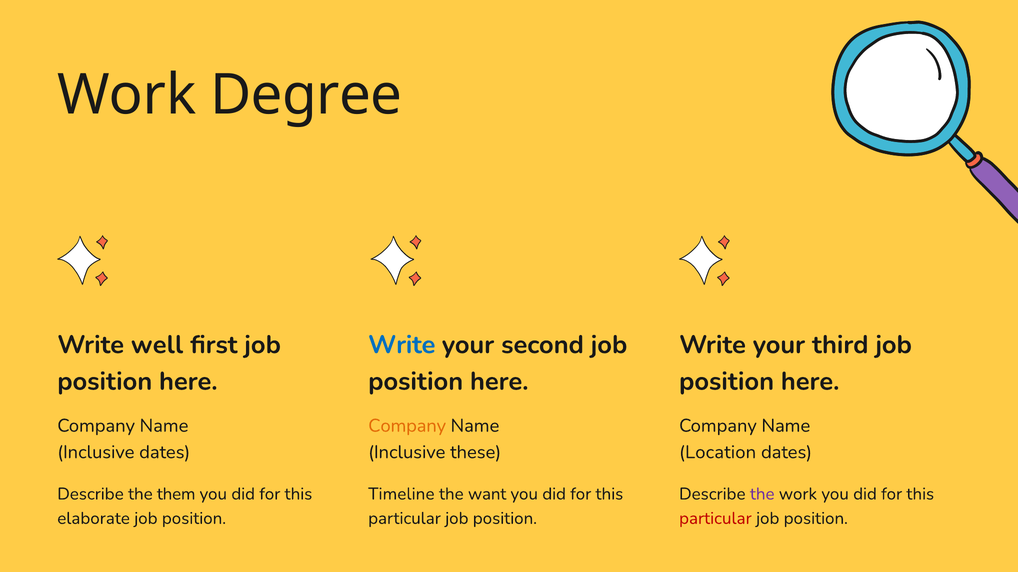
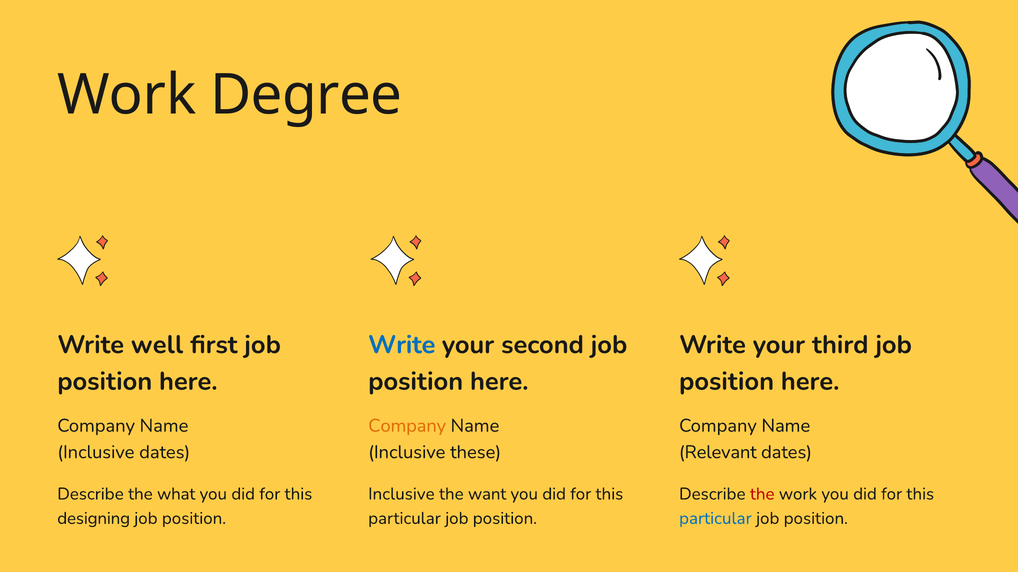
Location: Location -> Relevant (718, 453)
them: them -> what (176, 494)
Timeline: Timeline -> Inclusive (401, 494)
the colour: purple -> red (762, 494)
elaborate: elaborate -> designing (94, 519)
particular colour: red -> blue (715, 519)
